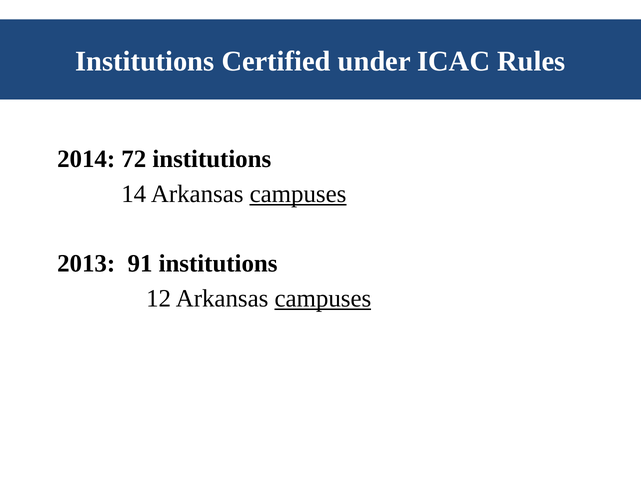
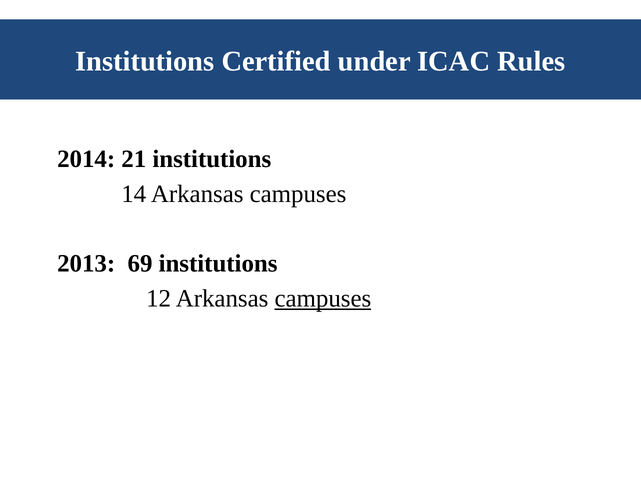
72: 72 -> 21 (134, 159)
campuses underline: present -> none (298, 194)
91: 91 -> 69 (140, 264)
